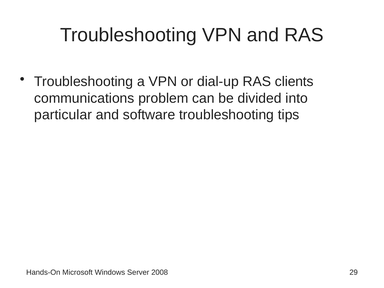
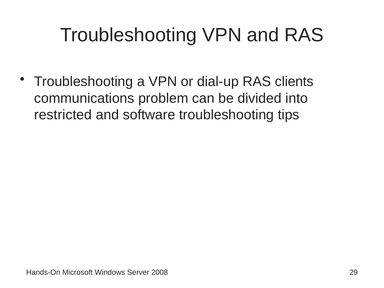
particular: particular -> restricted (63, 115)
